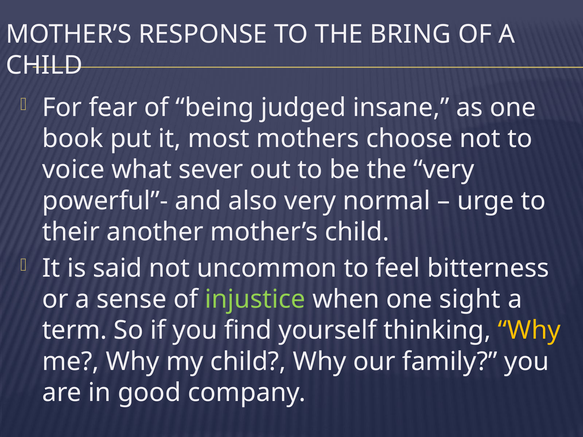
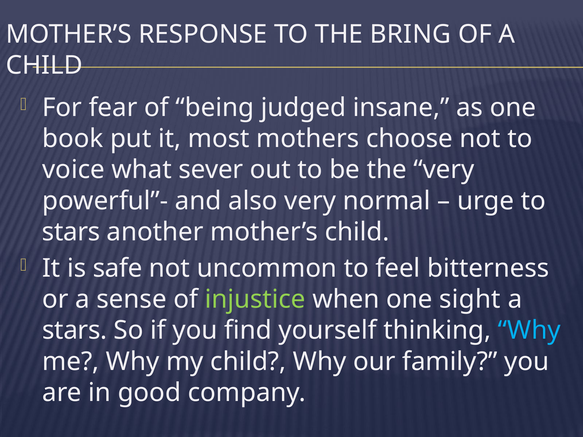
their: their -> stars (71, 232)
said: said -> safe (118, 268)
term: term -> stars (75, 331)
Why colour: yellow -> light blue (529, 331)
